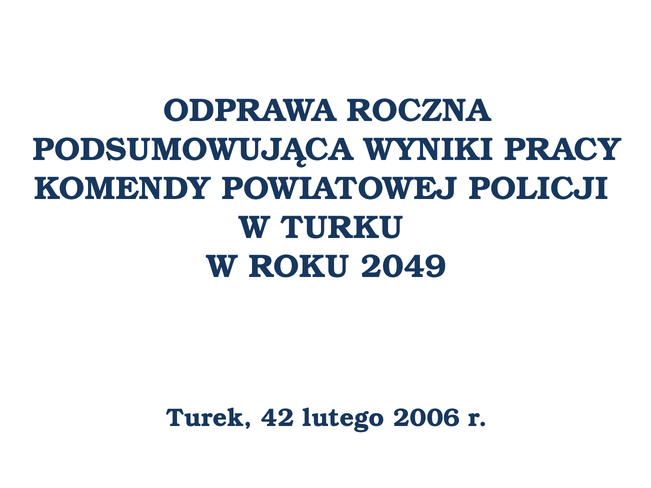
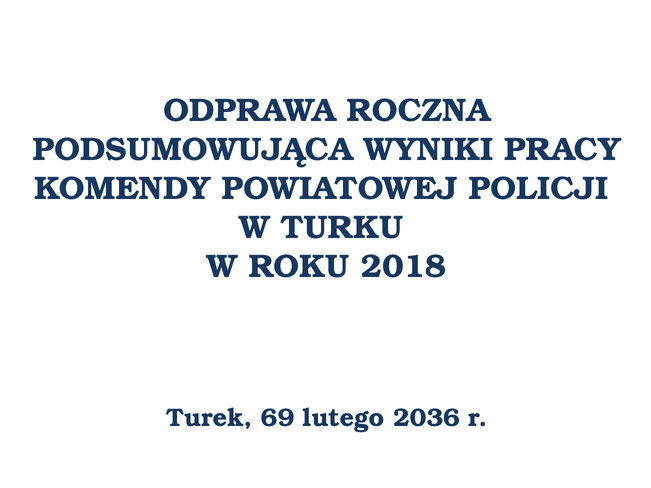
2049: 2049 -> 2018 (404, 267)
42: 42 -> 69 (278, 418)
2006: 2006 -> 2036 (427, 418)
